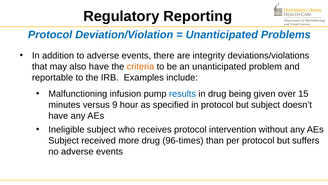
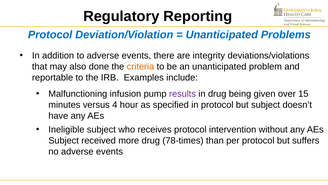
also have: have -> done (99, 66)
results colour: blue -> purple (182, 94)
9: 9 -> 4 (115, 105)
96-times: 96-times -> 78-times (183, 140)
